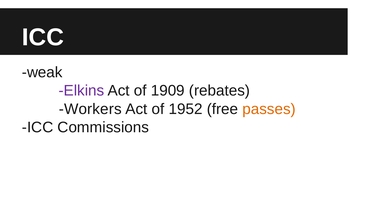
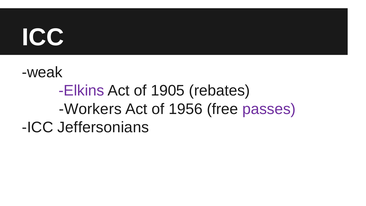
1909: 1909 -> 1905 (168, 91)
1952: 1952 -> 1956 (186, 109)
passes colour: orange -> purple (269, 109)
Commissions: Commissions -> Jeffersonians (103, 127)
